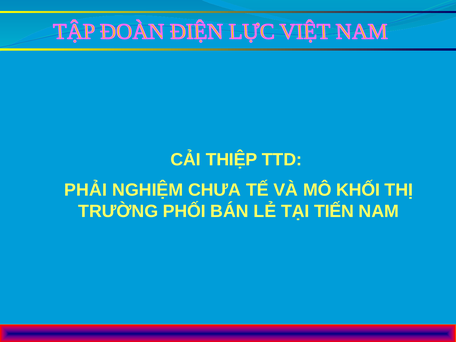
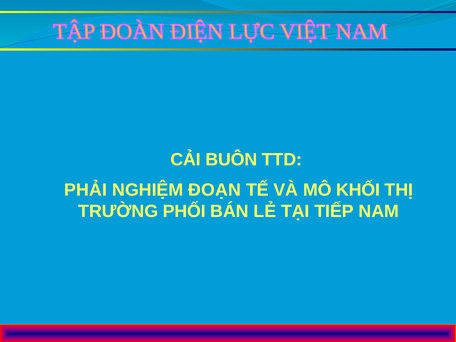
THIỆP: THIỆP -> BUÔN (231, 160)
CHƯA: CHƯA -> ĐOẠN (214, 190)
TIẾN: TIẾN -> TIẾP (334, 211)
